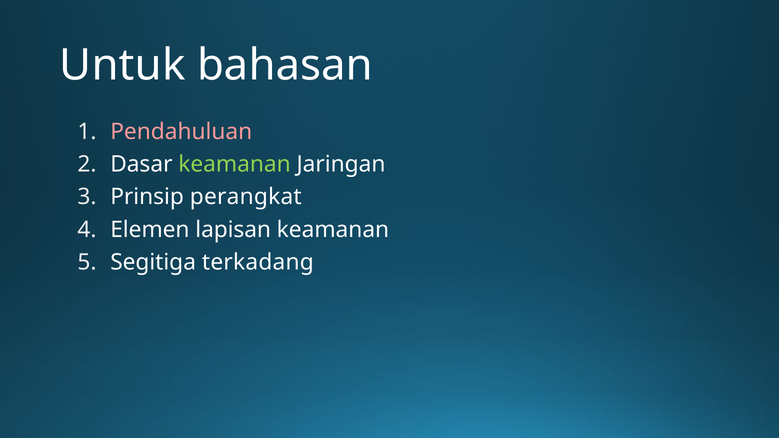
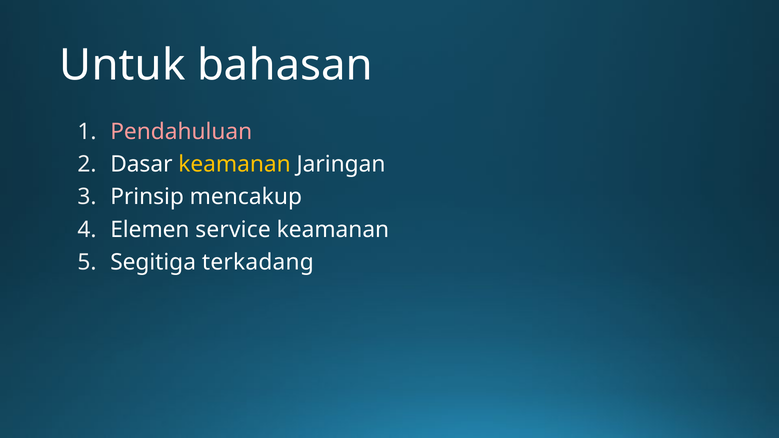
keamanan colour: light green -> yellow (235, 164)
perangkat: perangkat -> mencakup (246, 197)
lapisan: lapisan -> service (233, 230)
